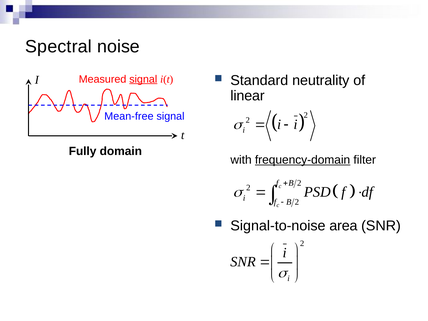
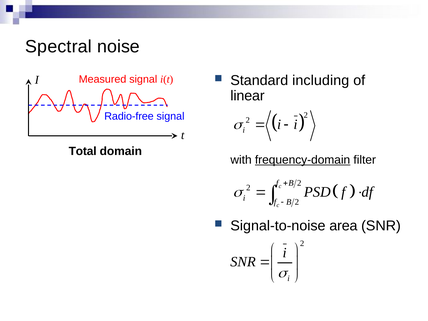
signal underline: present -> none (143, 79)
neutrality: neutrality -> including (321, 80)
Mean-free: Mean-free -> Radio-free (129, 116)
Fully: Fully -> Total (83, 151)
